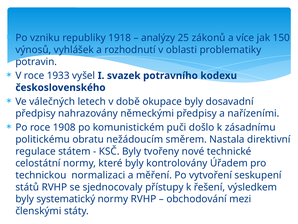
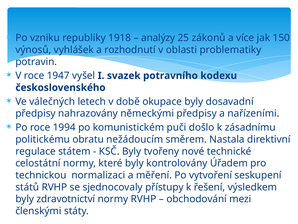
1933: 1933 -> 1947 (58, 76)
1908: 1908 -> 1994 (64, 127)
systematický: systematický -> zdravotnictví (66, 199)
